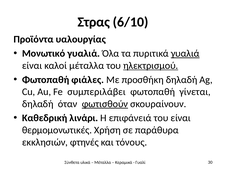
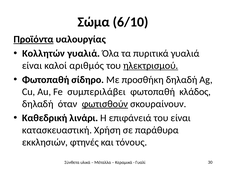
Στρας: Στρας -> Σώμα (94, 22)
Προϊόντα underline: none -> present (34, 39)
Μονωτικό: Μονωτικό -> Κολλητών (44, 53)
γυαλιά underline: present -> none (185, 53)
καλοί μέταλλα: μέταλλα -> αριθμός (87, 65)
φιάλες: φιάλες -> σίδηρο (88, 79)
γίνεται: γίνεται -> κλάδος (195, 92)
θερμομονωτικές: θερμομονωτικές -> κατασκευαστική (57, 130)
